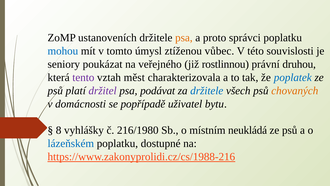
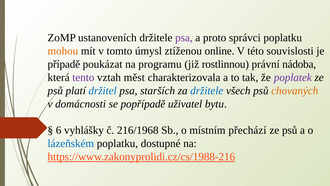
psa colour: orange -> purple (184, 38)
mohou colour: blue -> orange (63, 51)
vůbec: vůbec -> online (220, 51)
seniory: seniory -> případě (64, 64)
veřejného: veřejného -> programu (160, 64)
druhou: druhou -> nádoba (299, 64)
poplatek colour: blue -> purple (293, 77)
držitel colour: purple -> blue (103, 90)
podávat: podávat -> starších (158, 90)
8: 8 -> 6 (59, 130)
216/1980: 216/1980 -> 216/1968 (138, 130)
neukládá: neukládá -> přechází (247, 130)
